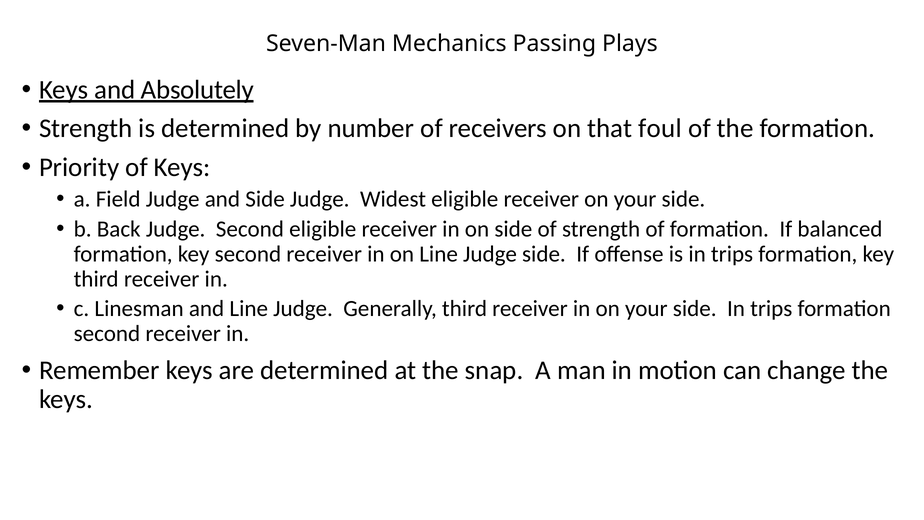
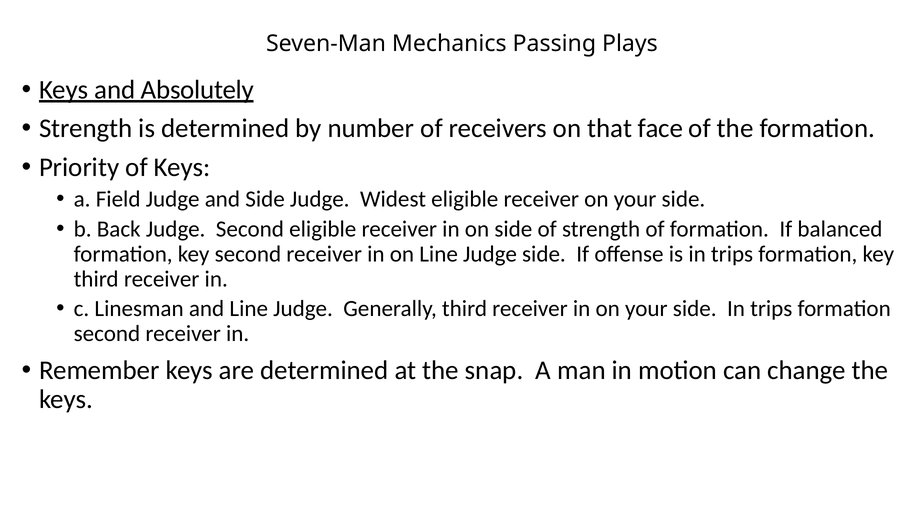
foul: foul -> face (660, 129)
